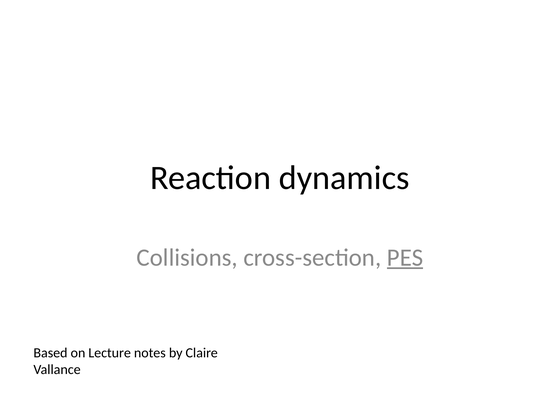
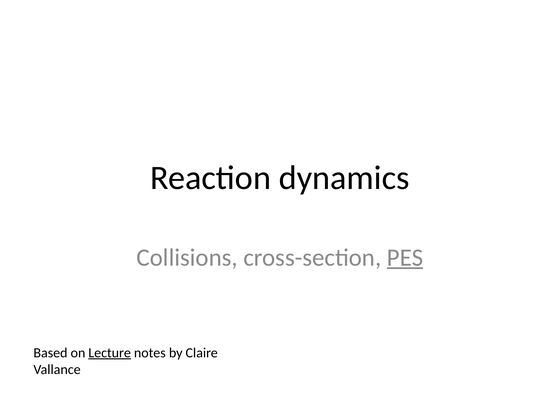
Lecture underline: none -> present (110, 353)
